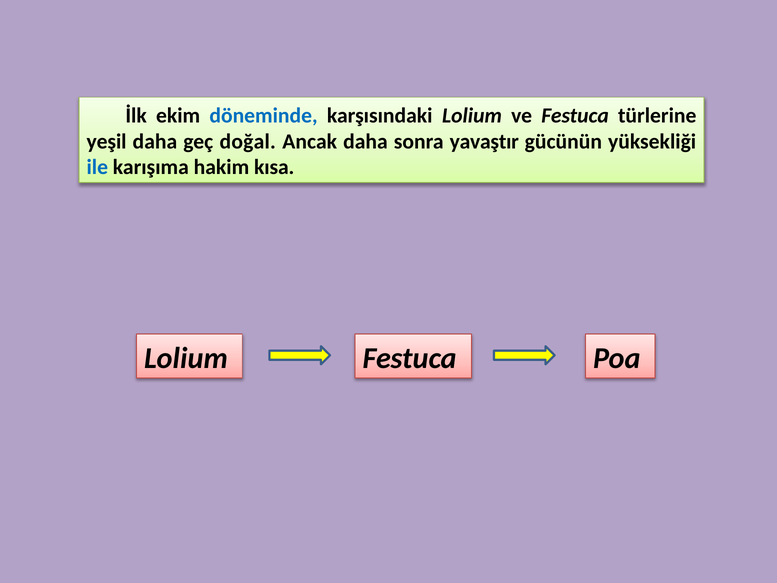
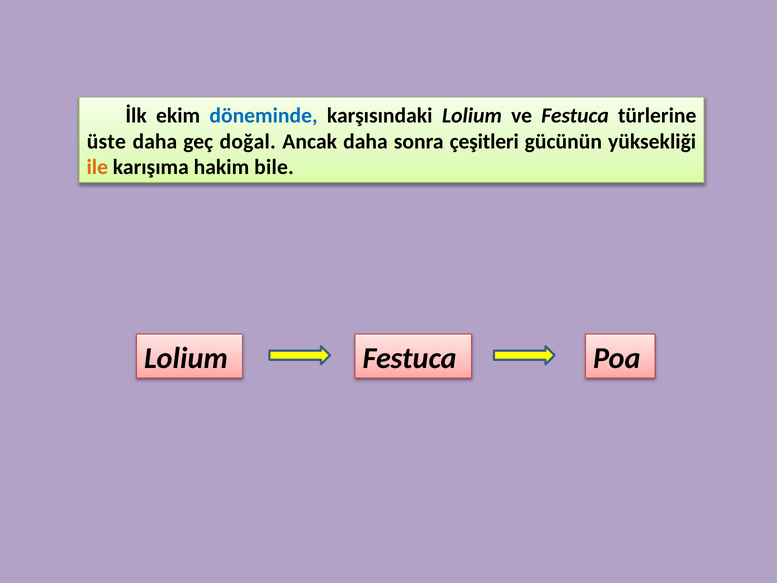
yeşil: yeşil -> üste (106, 141)
yavaştır: yavaştır -> çeşitleri (484, 141)
ile colour: blue -> orange (97, 167)
kısa: kısa -> bile (274, 167)
